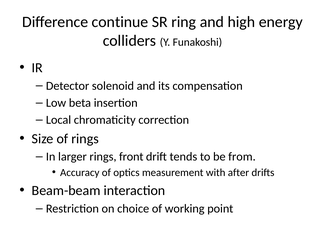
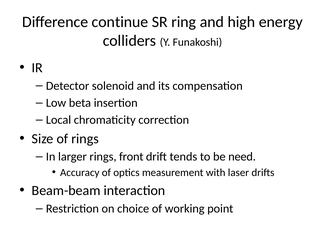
from: from -> need (242, 157)
after: after -> laser (238, 173)
